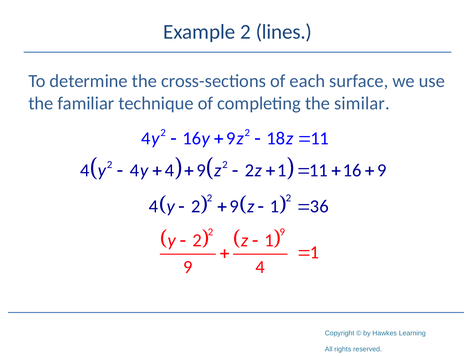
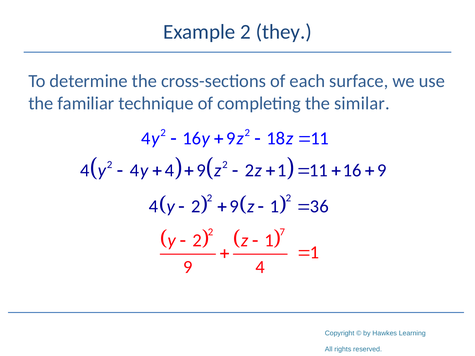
lines: lines -> they (284, 32)
9: 9 -> 7 (282, 232)
